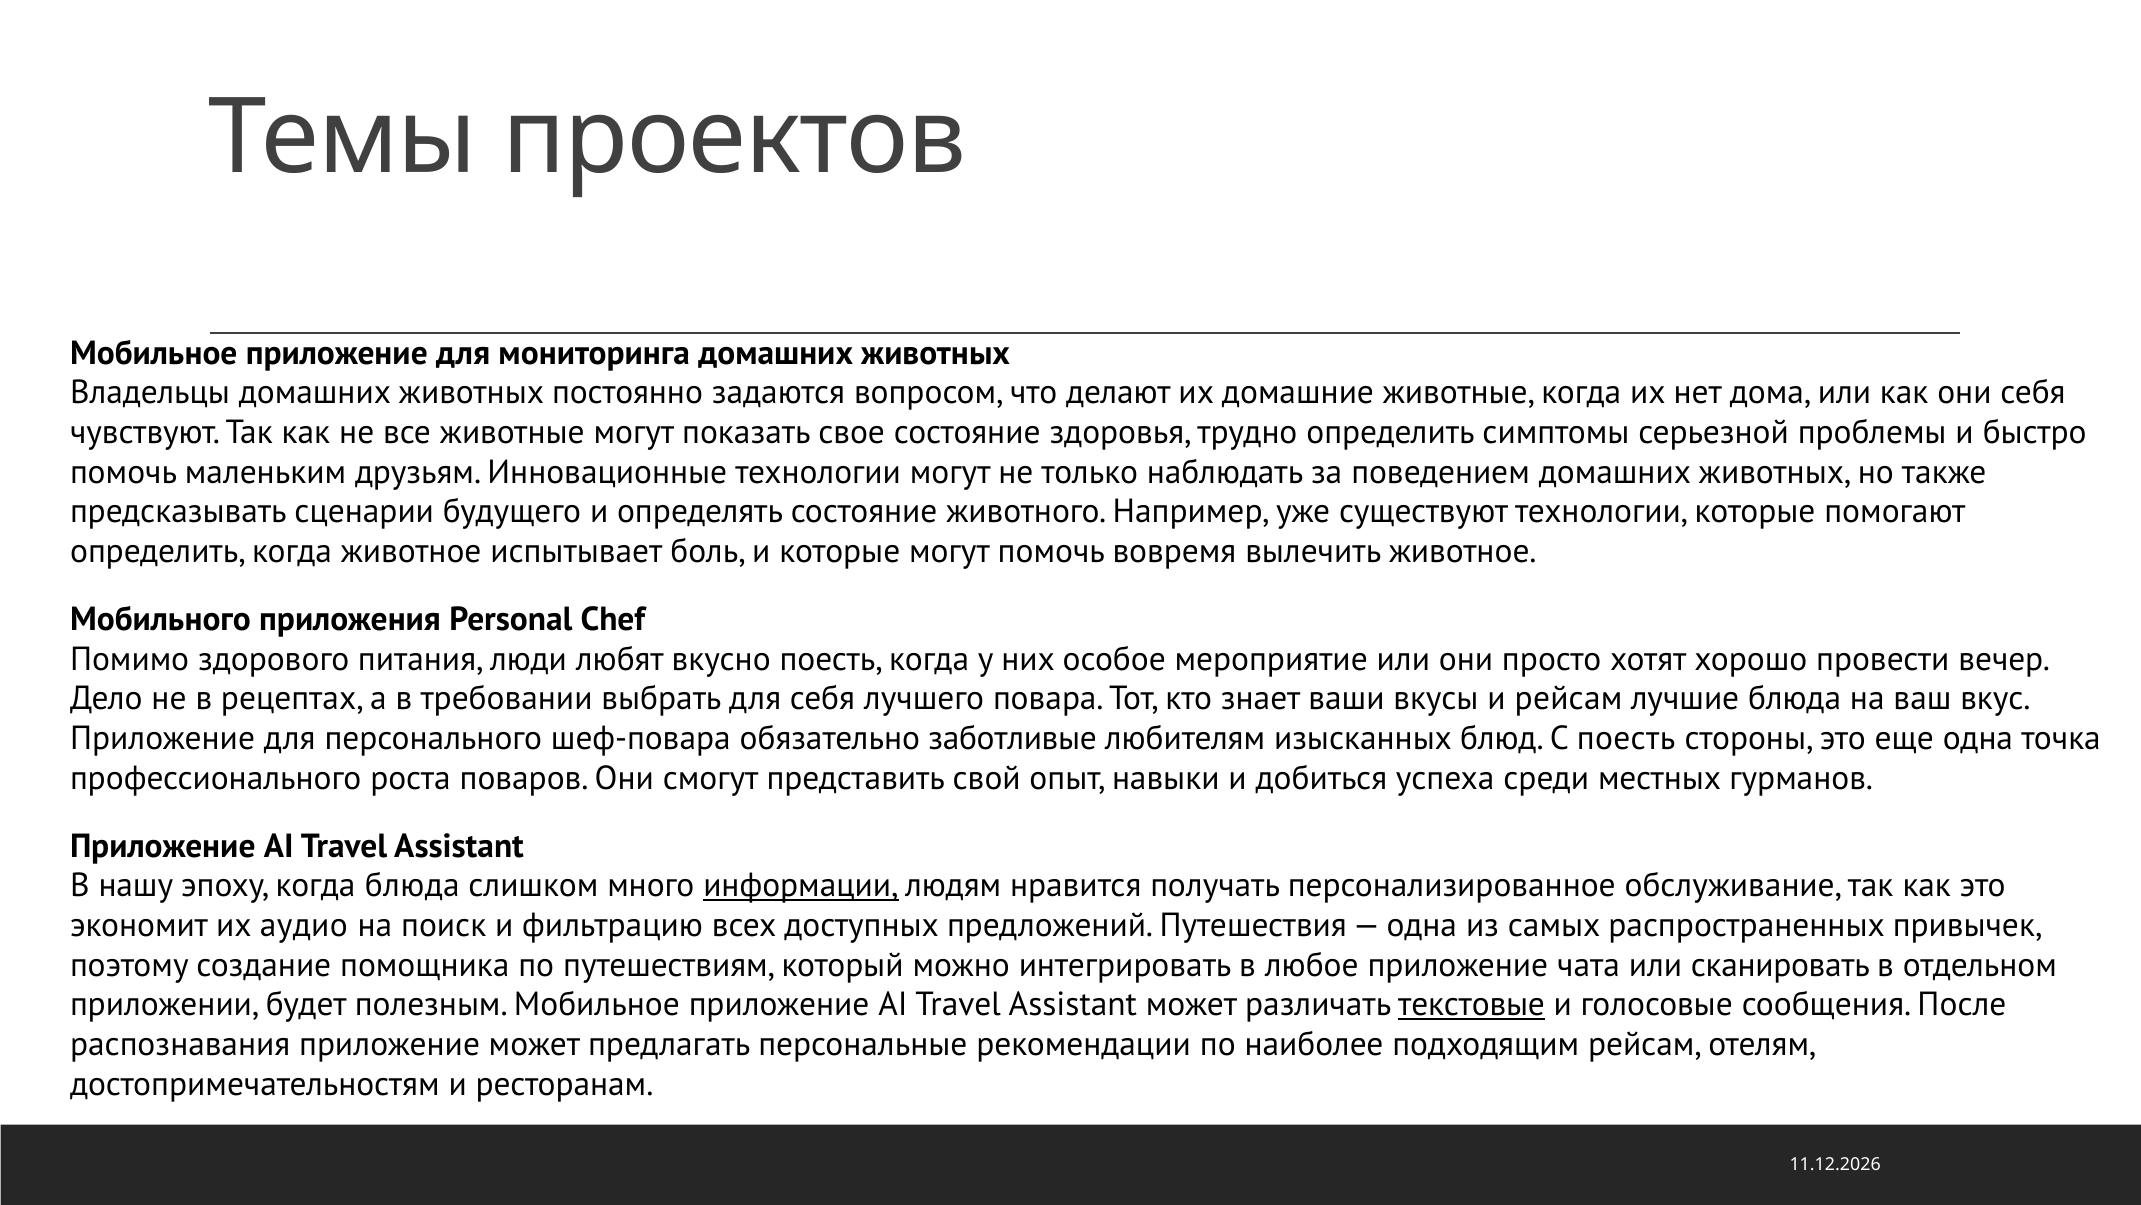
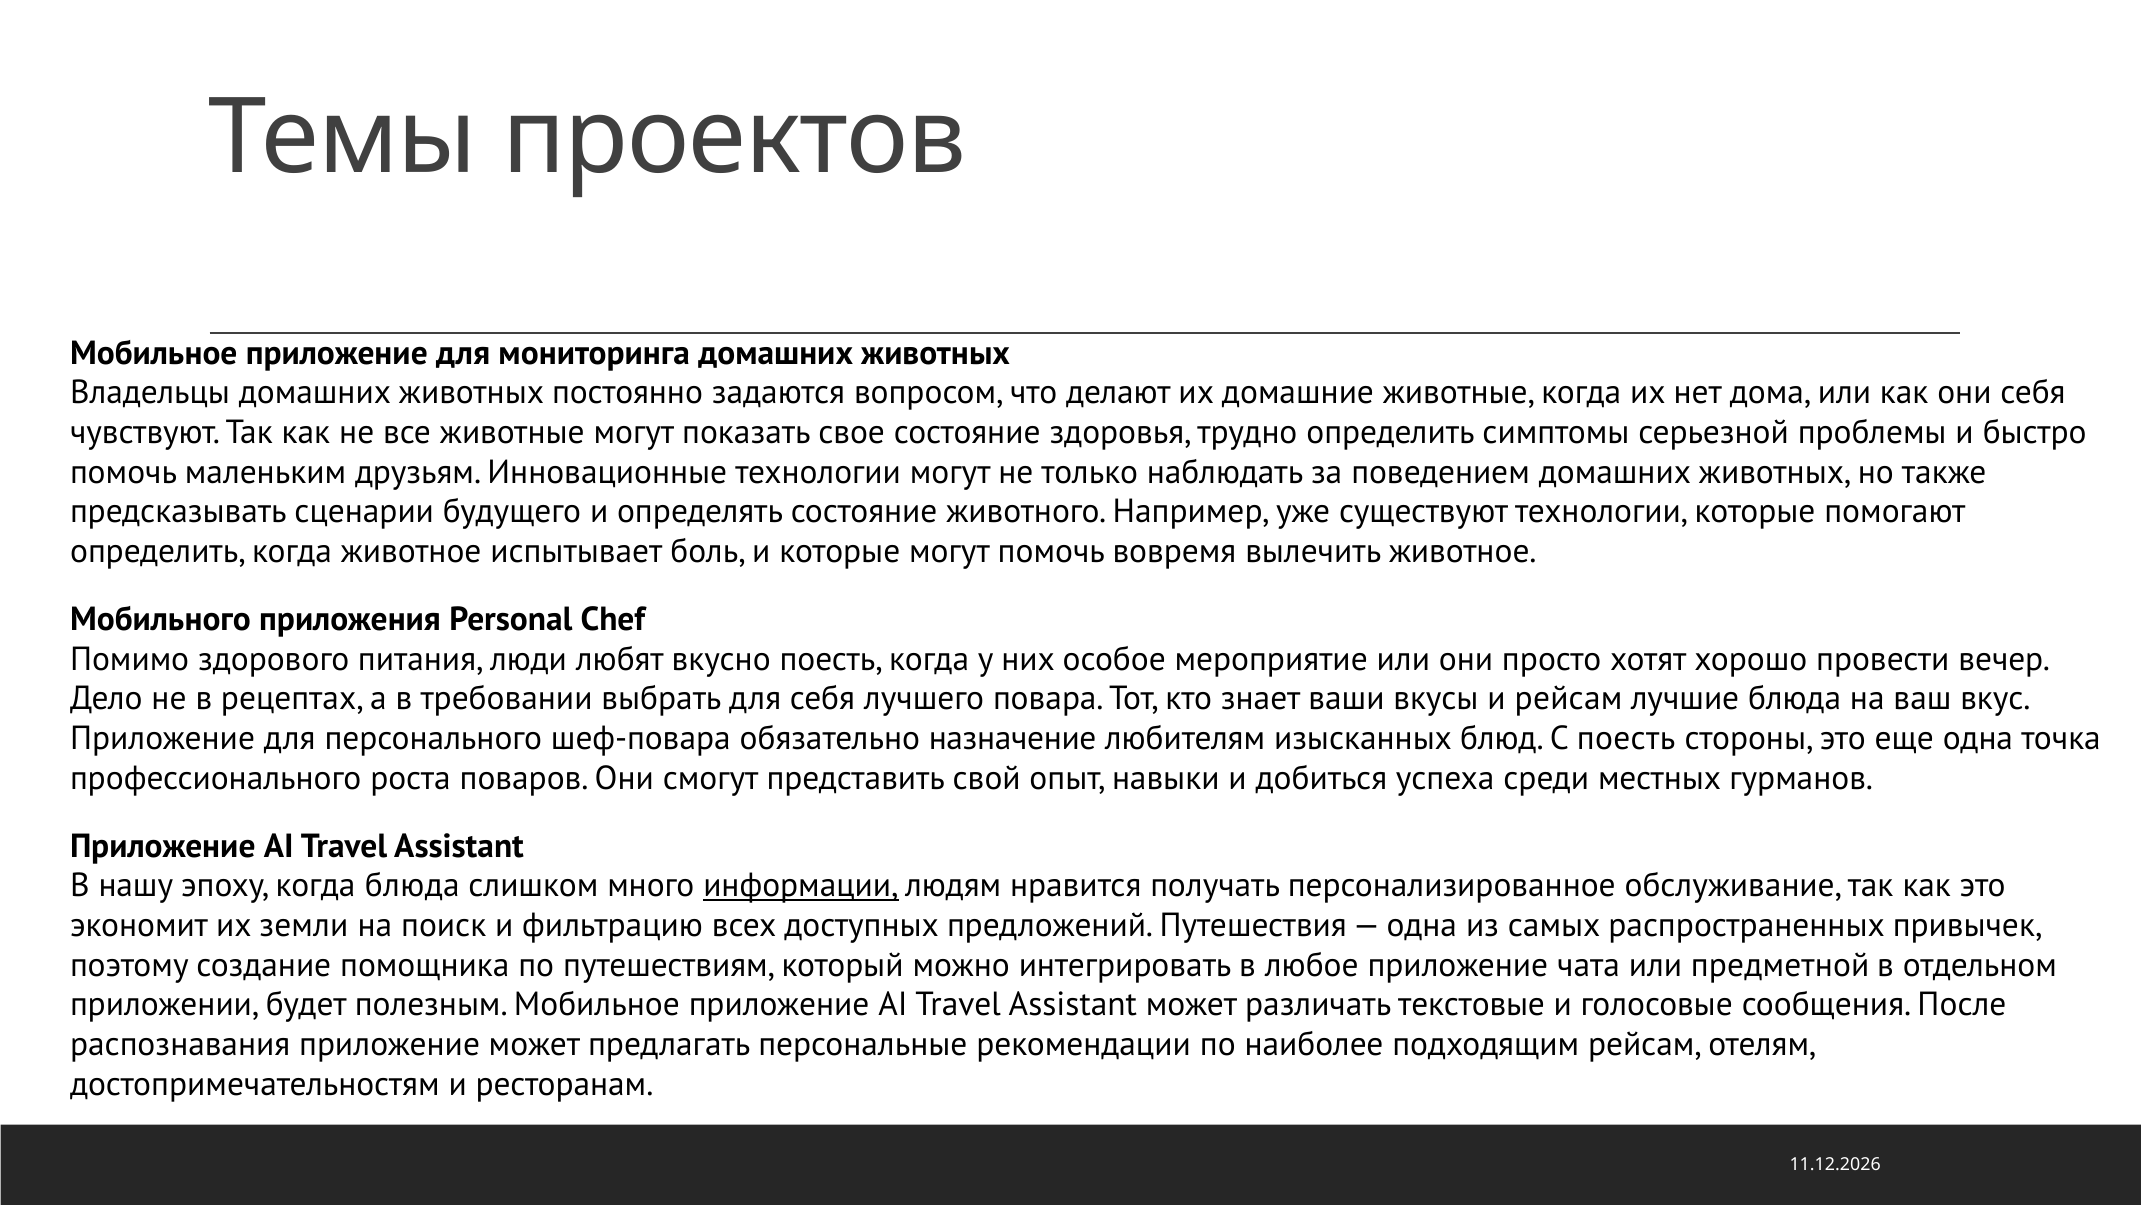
заботливые: заботливые -> назначение (1013, 738)
аудио: аудио -> земли (304, 925)
сканировать: сканировать -> предметной (1780, 965)
текстовые underline: present -> none (1472, 1004)
